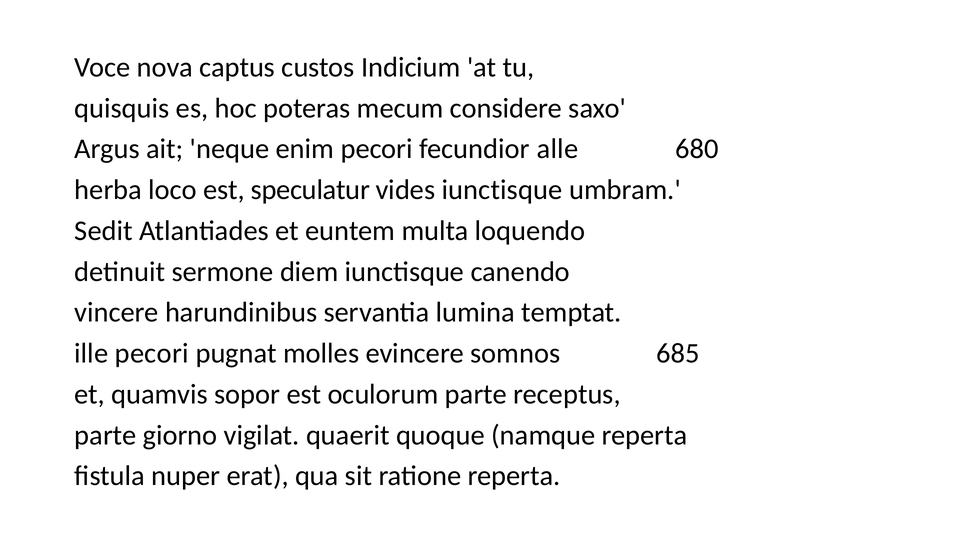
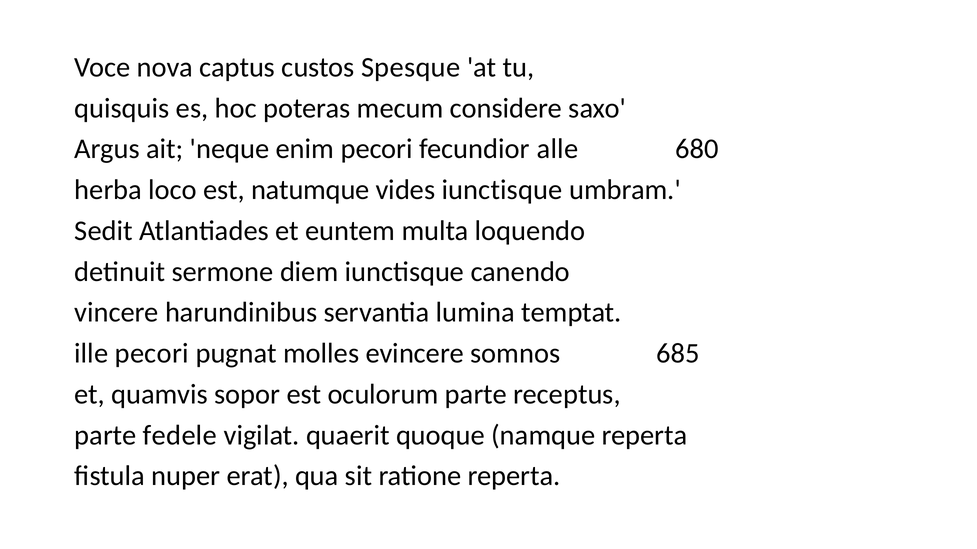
Indicium: Indicium -> Spesque (411, 67)
speculatur: speculatur -> natumque (310, 190)
giorno: giorno -> fedele (180, 436)
